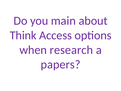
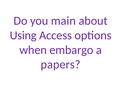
Think: Think -> Using (23, 35)
research: research -> embargo (71, 50)
